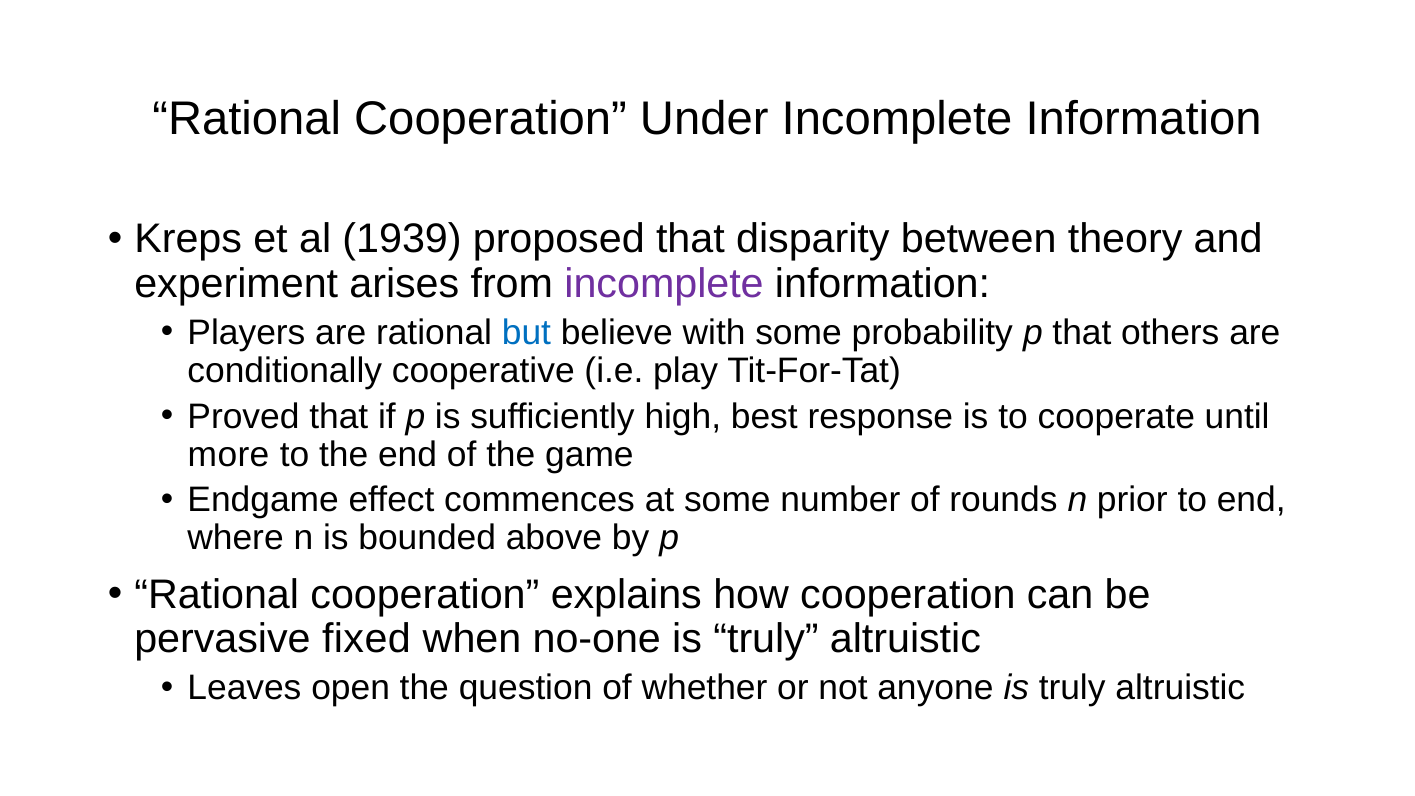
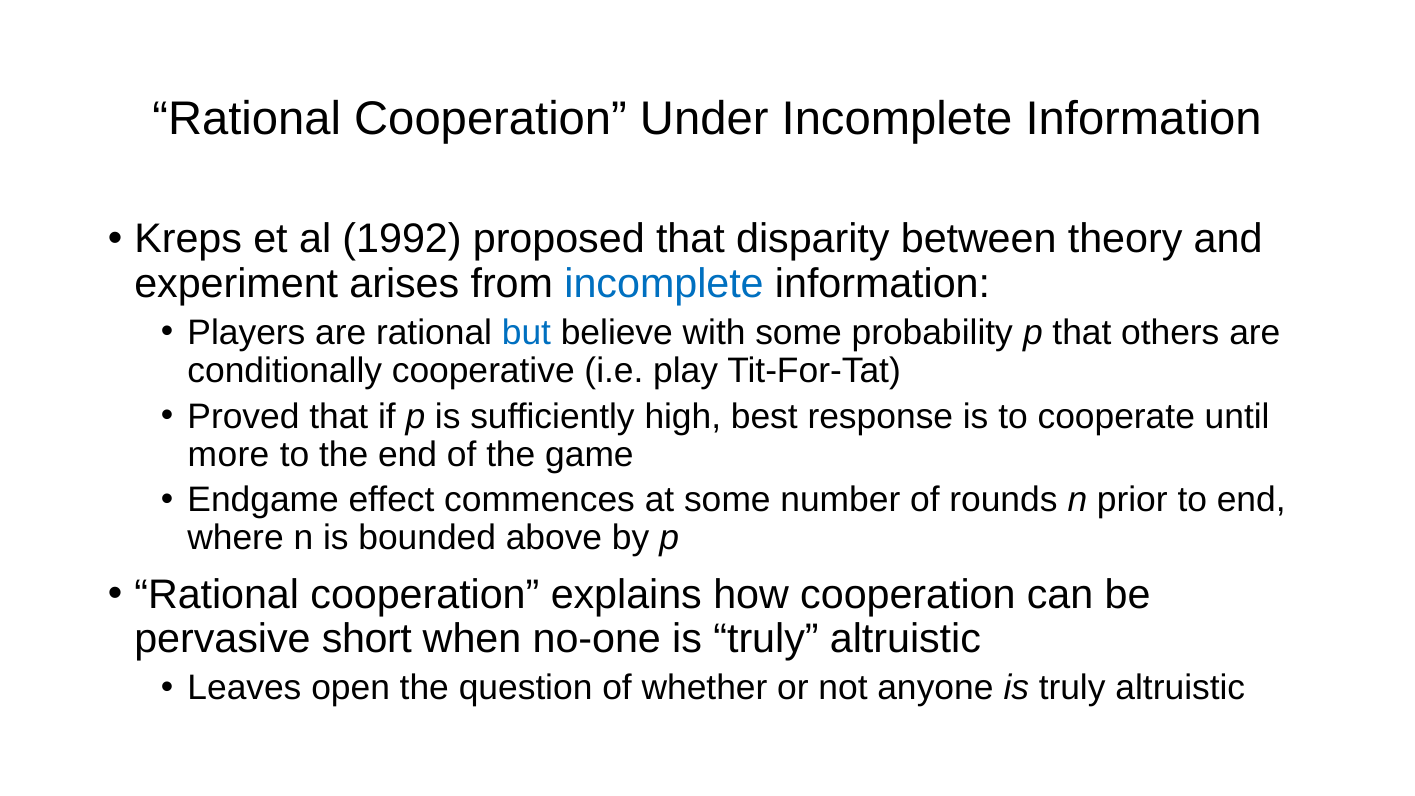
1939: 1939 -> 1992 (402, 239)
incomplete colour: purple -> blue (664, 284)
fixed: fixed -> short (367, 639)
